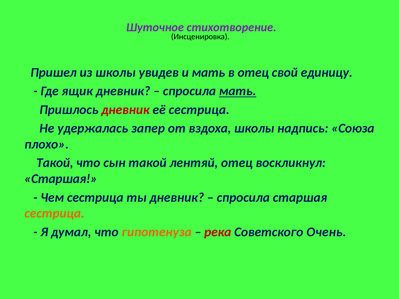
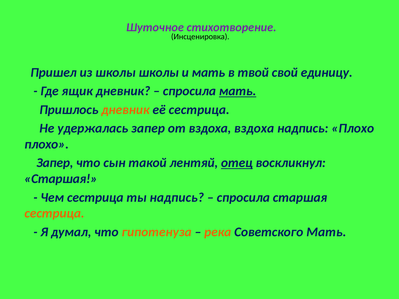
школы увидев: увидев -> школы (159, 73)
в отец: отец -> твой (253, 73)
дневник colour: red -> orange (125, 110)
вздоха школы: школы -> вздоха (254, 128)
надпись Союза: Союза -> Плохо (353, 128)
Такой: Такой -> Запер (55, 163)
отец underline: none -> present (237, 163)
ты дневник: дневник -> надпись (177, 198)
река colour: red -> orange (218, 232)
Советского Очень: Очень -> Мать (326, 232)
